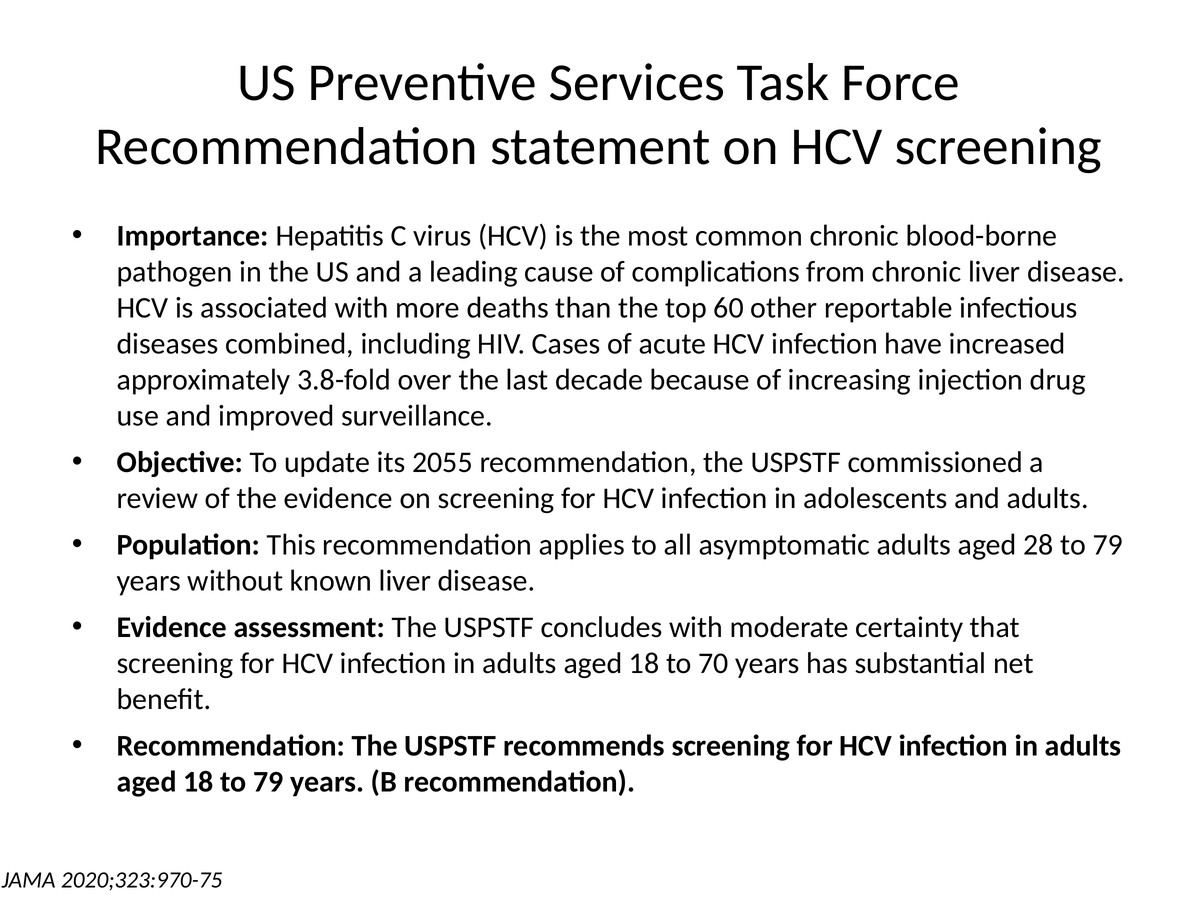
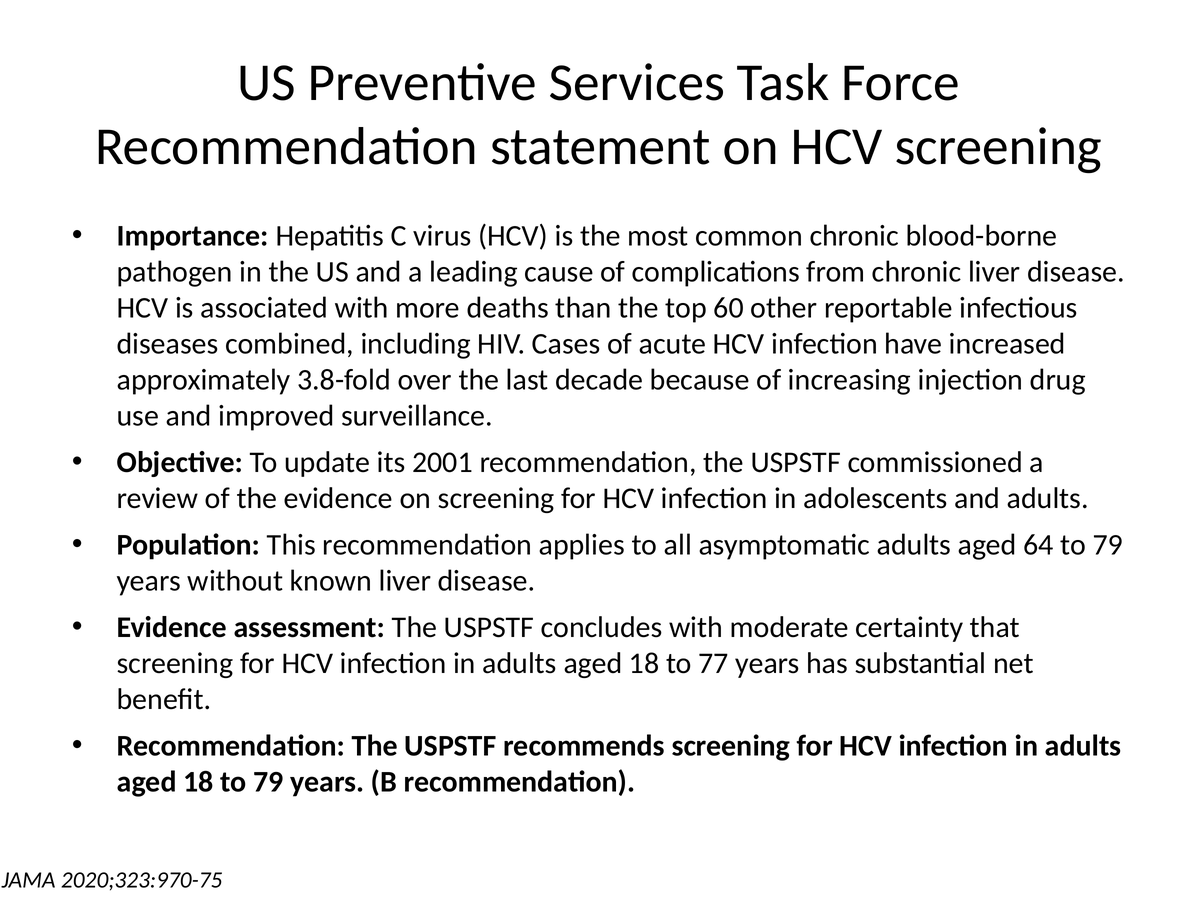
2055: 2055 -> 2001 (442, 462)
28: 28 -> 64 (1038, 545)
70: 70 -> 77 (713, 663)
